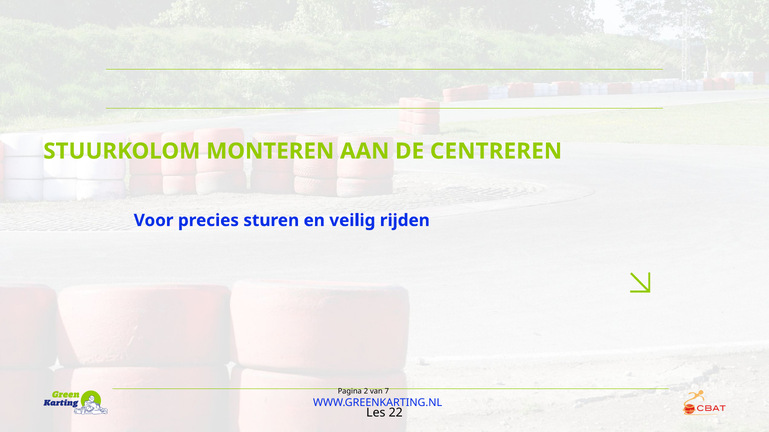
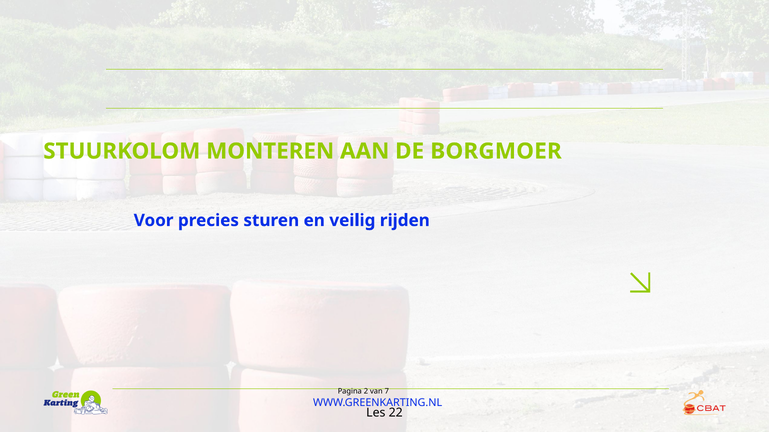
CENTREREN: CENTREREN -> BORGMOER (496, 151)
